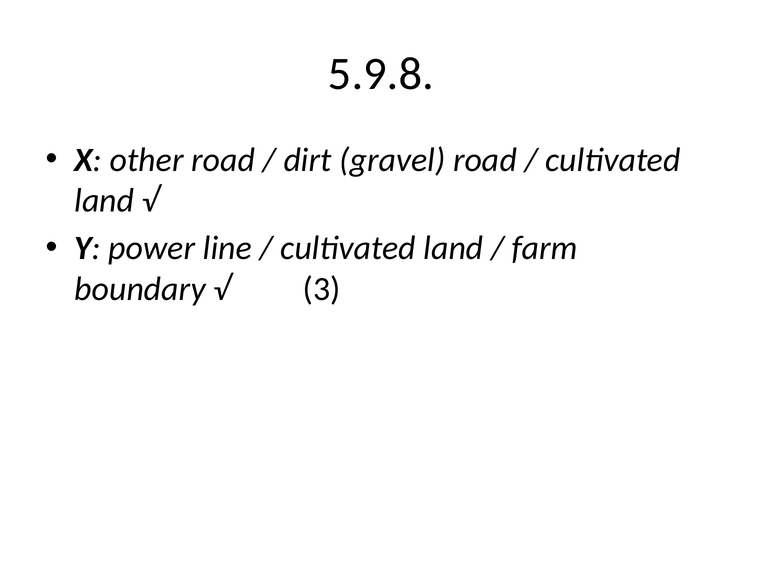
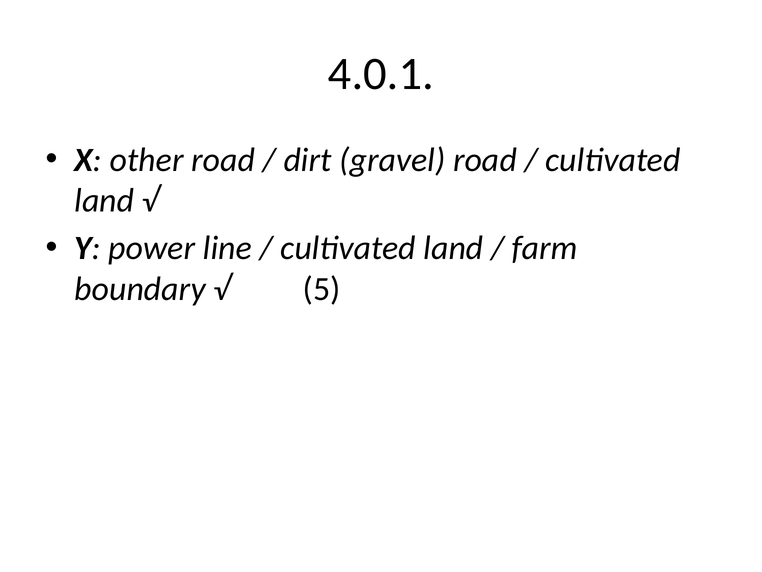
5.9.8: 5.9.8 -> 4.0.1 (381, 74)
3: 3 -> 5 (322, 289)
